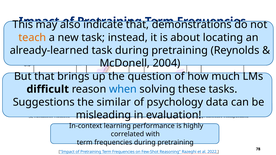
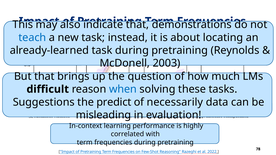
teach colour: orange -> blue (32, 38)
2004: 2004 -> 2003 (166, 63)
similar: similar -> predict (114, 102)
psychology: psychology -> necessarily (175, 102)
